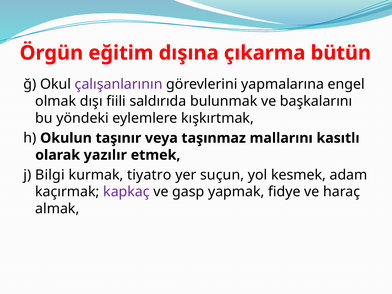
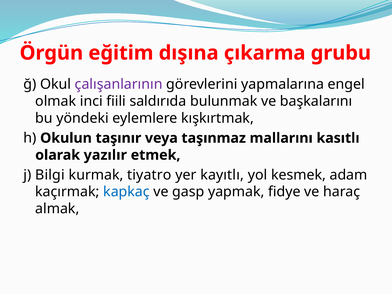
bütün: bütün -> grubu (341, 53)
dışı: dışı -> inci (91, 101)
suçun: suçun -> kayıtlı (222, 175)
kapkaç colour: purple -> blue (126, 192)
